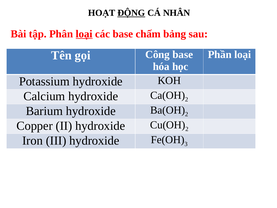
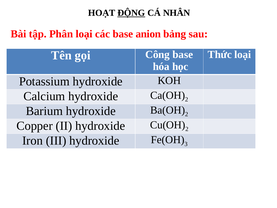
loại underline: present -> none (84, 34)
chấm: chấm -> anion (148, 34)
Phần: Phần -> Thức (220, 55)
